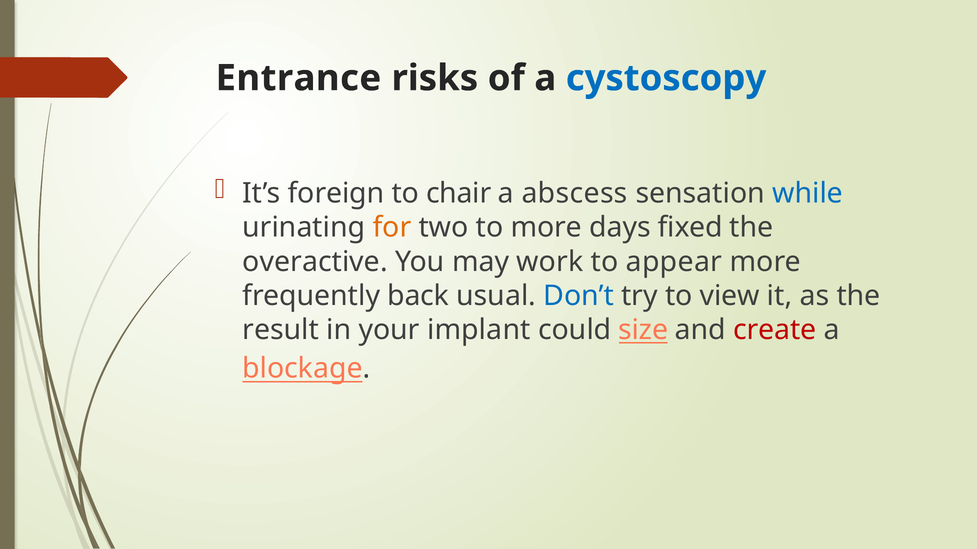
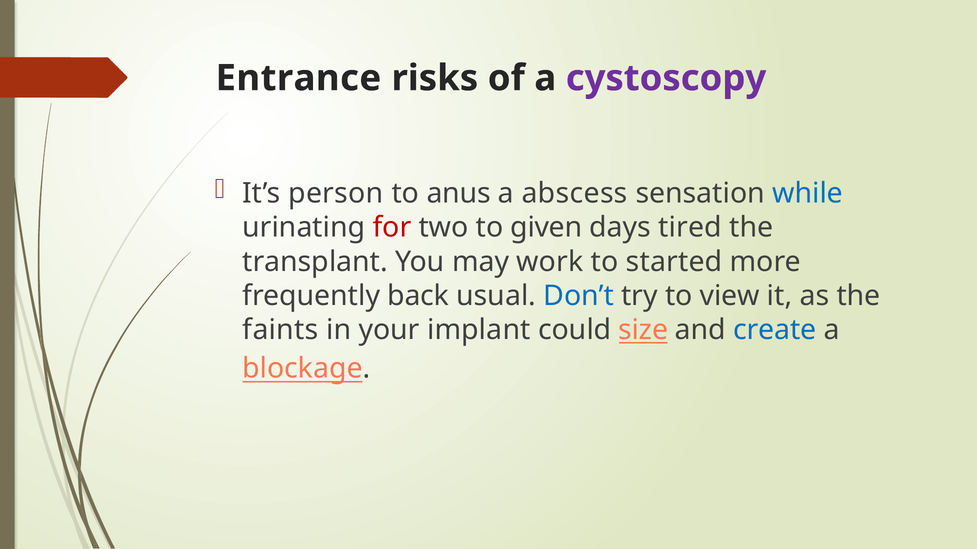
cystoscopy colour: blue -> purple (666, 78)
foreign: foreign -> person (336, 194)
chair: chair -> anus (459, 194)
for colour: orange -> red (392, 228)
to more: more -> given (546, 228)
fixed: fixed -> tired (690, 228)
overactive: overactive -> transplant (315, 262)
appear: appear -> started (674, 262)
result: result -> faints (281, 330)
create colour: red -> blue (775, 330)
